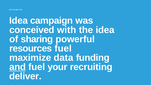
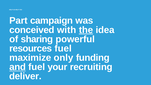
Idea: Idea -> Part (18, 21)
the underline: none -> present (86, 30)
data: data -> only (63, 58)
